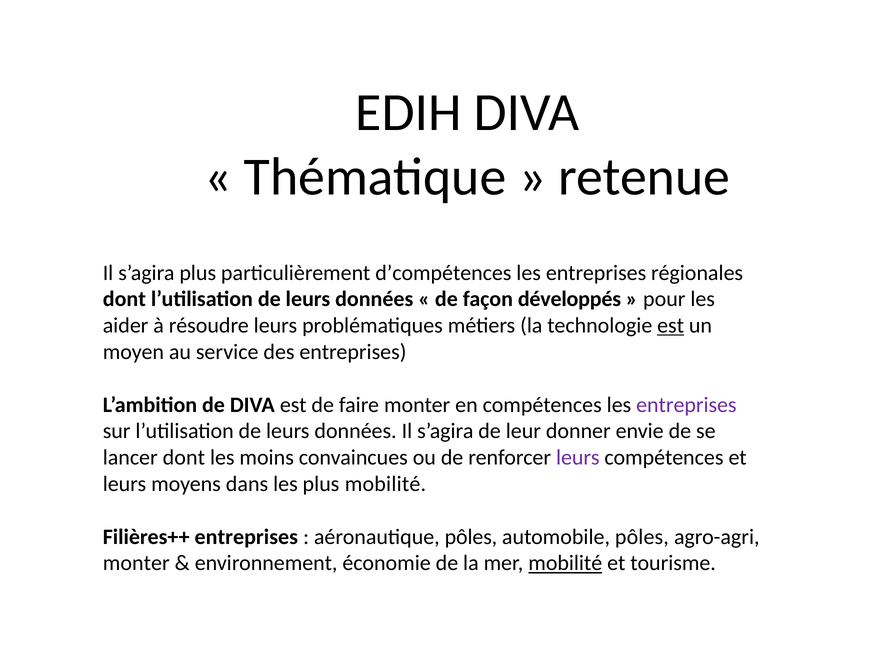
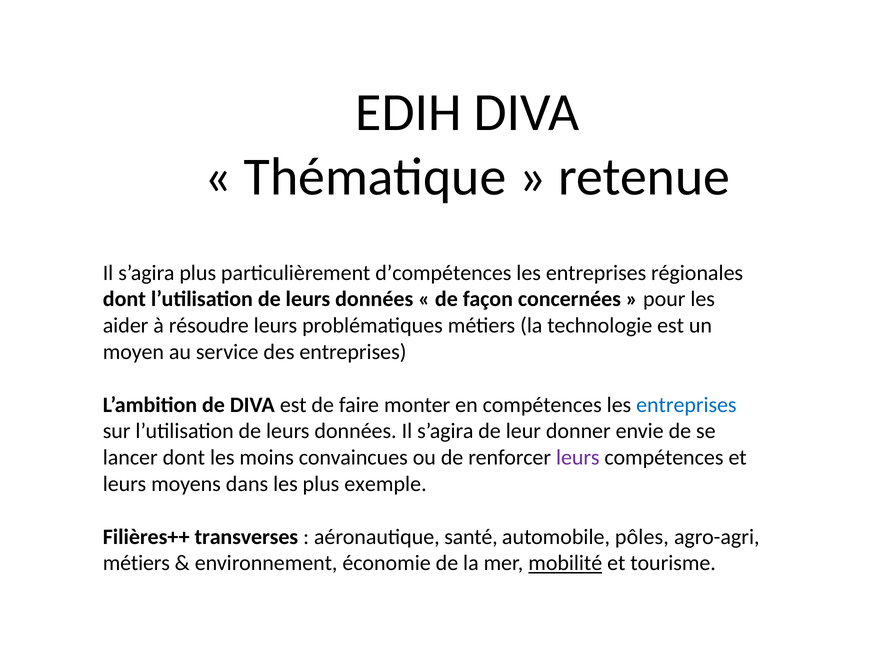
développés: développés -> concernées (569, 299)
est underline: present -> none (671, 326)
entreprises colour: purple -> blue (686, 405)
plus mobilité: mobilité -> exemple (386, 484)
Filières++ entreprises: entreprises -> transverses (246, 537)
aéronautique pôles: pôles -> santé (471, 537)
monter: monter -> métiers (136, 563)
